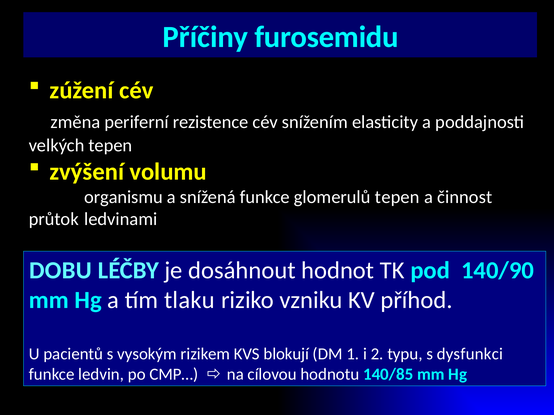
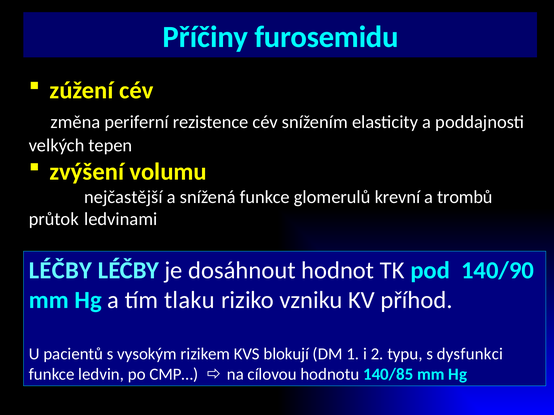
organismu: organismu -> nejčastější (123, 197)
glomerulů tepen: tepen -> krevní (397, 197)
činnost: činnost -> trombů (465, 197)
DOBU: DOBU -> LÉČBY (60, 271)
